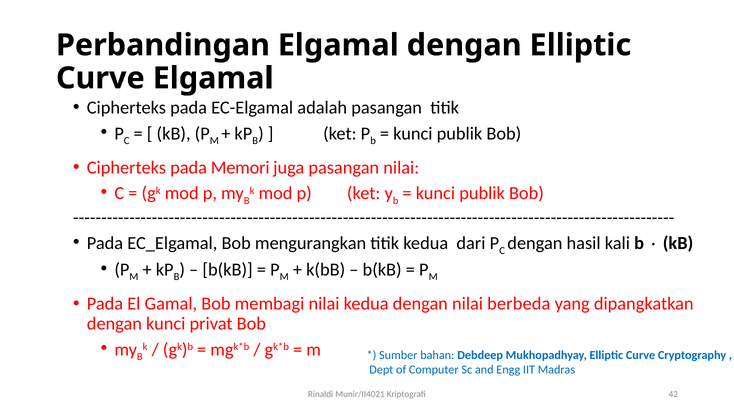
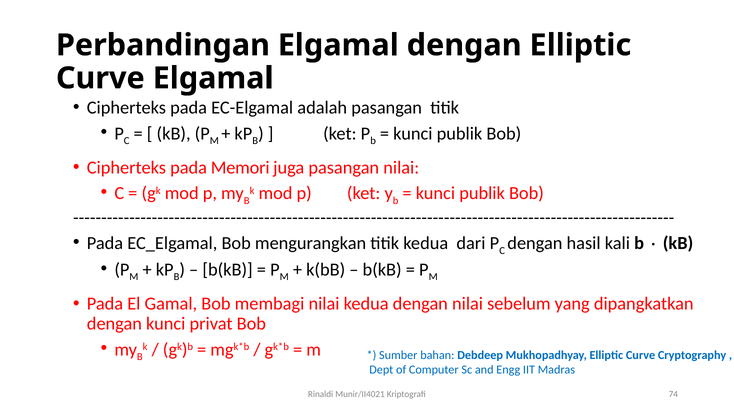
berbeda: berbeda -> sebelum (519, 304)
42: 42 -> 74 (673, 394)
